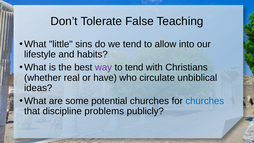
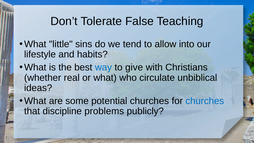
way colour: purple -> blue (103, 67)
to tend: tend -> give (134, 67)
or have: have -> what (105, 78)
